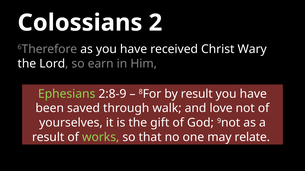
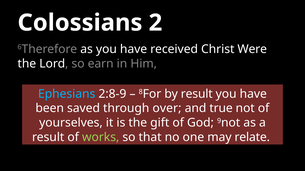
Wary: Wary -> Were (252, 49)
Ephesians colour: light green -> light blue (67, 94)
walk: walk -> over (167, 109)
love: love -> true (221, 109)
